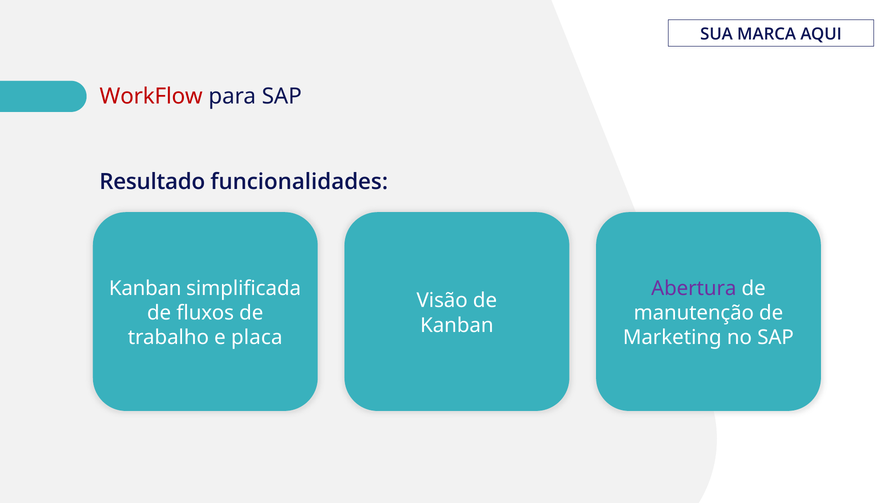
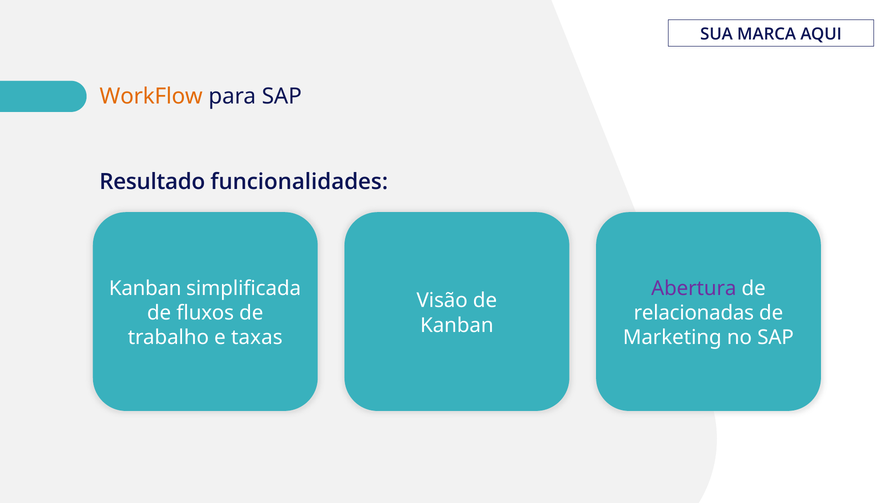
WorkFlow colour: red -> orange (151, 96)
manutenção: manutenção -> relacionadas (694, 313)
placa: placa -> taxas (257, 337)
